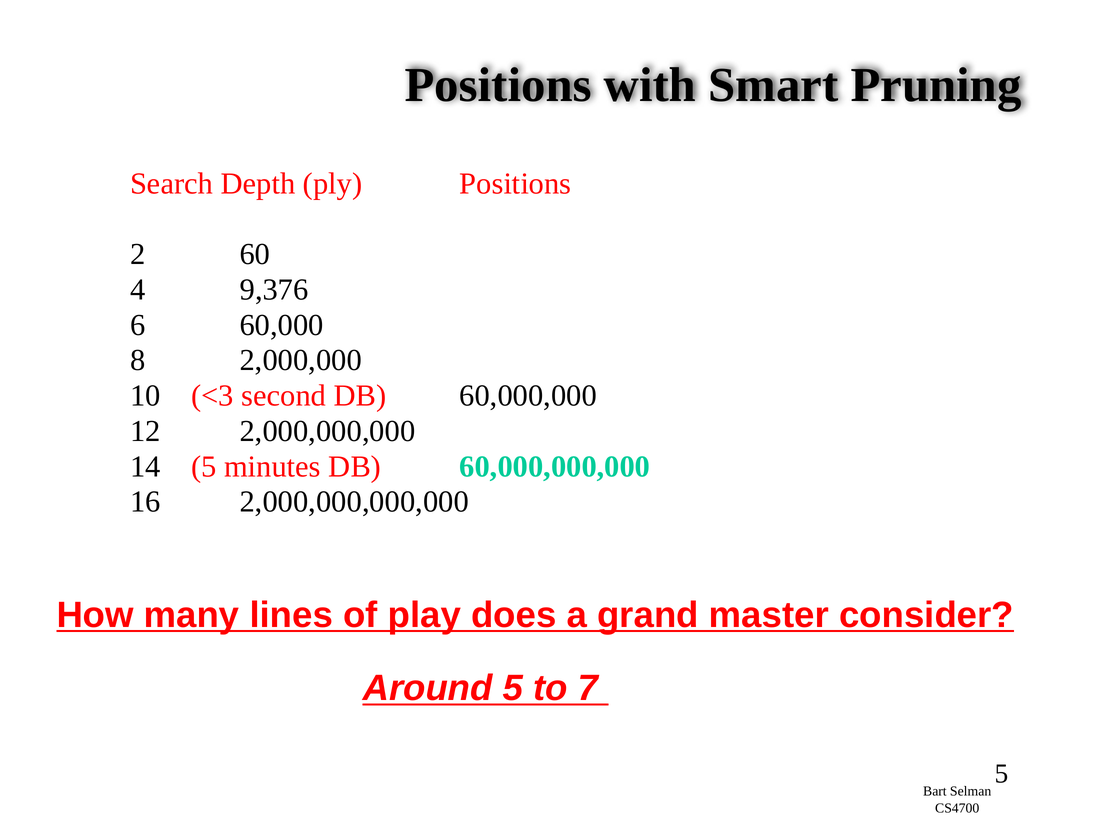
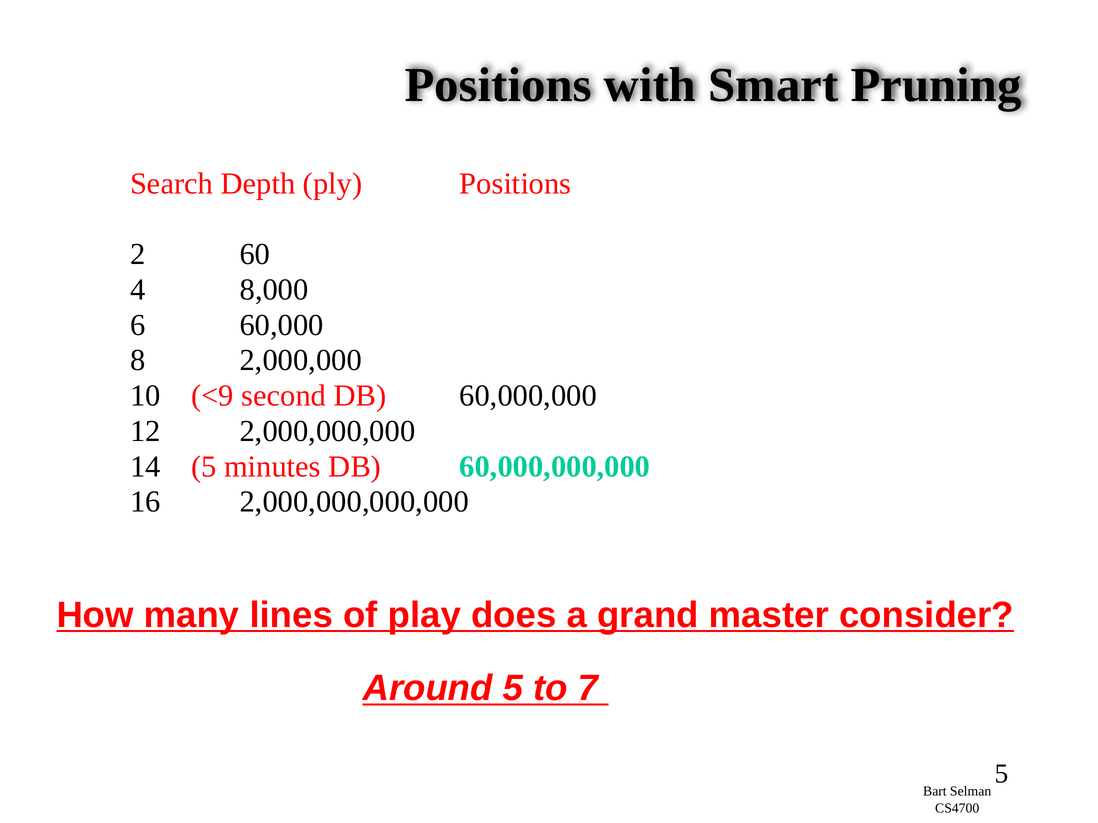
9,376: 9,376 -> 8,000 (274, 290)
<3: <3 -> <9 (212, 396)
